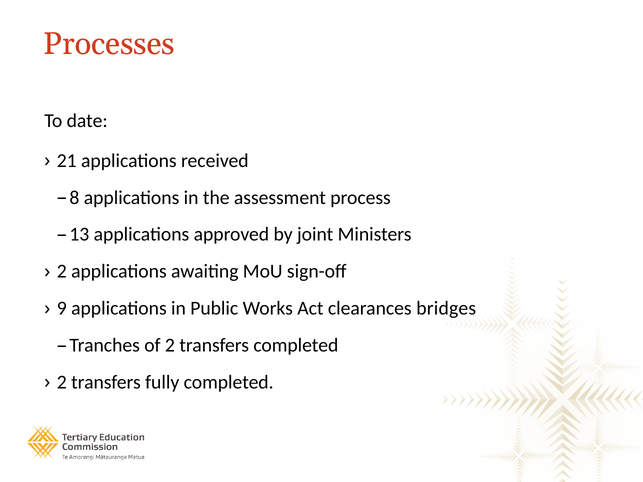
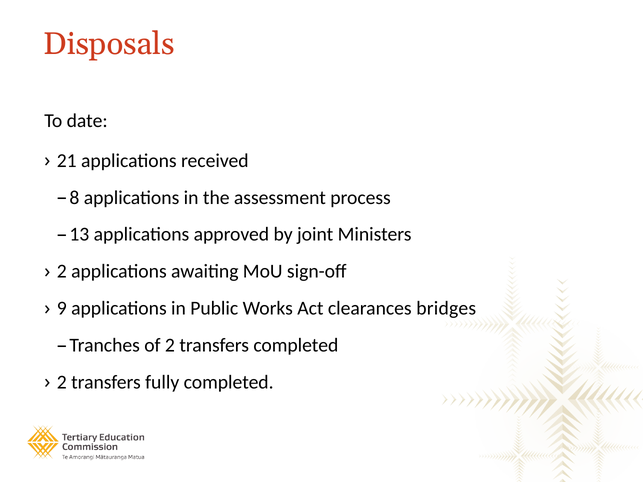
Processes: Processes -> Disposals (109, 44)
